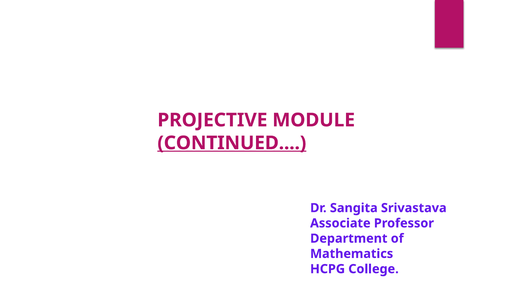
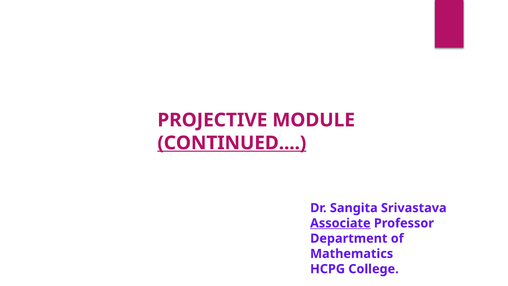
Associate underline: none -> present (340, 223)
